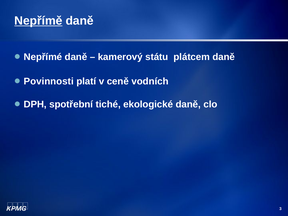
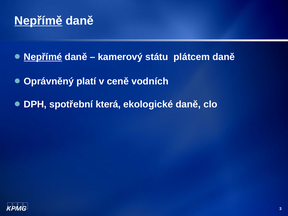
Nepřímé underline: none -> present (43, 57)
Povinnosti: Povinnosti -> Oprávněný (49, 81)
tiché: tiché -> která (108, 104)
